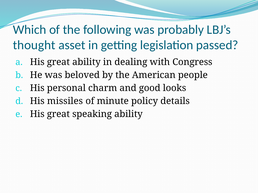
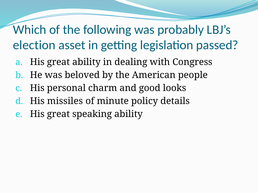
thought: thought -> election (34, 45)
